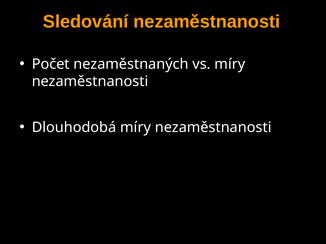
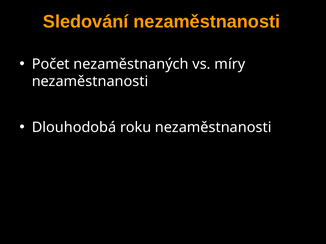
Dlouhodobá míry: míry -> roku (136, 128)
